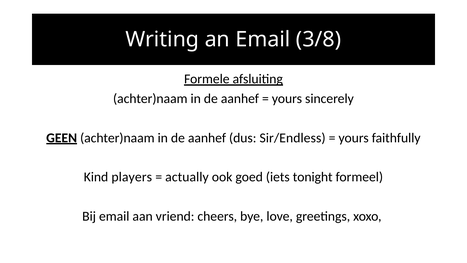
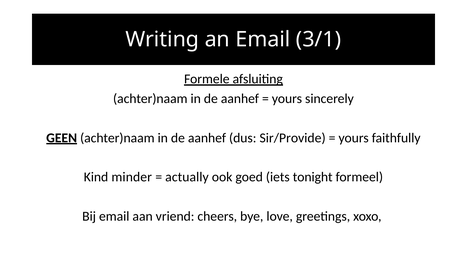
3/8: 3/8 -> 3/1 (319, 39)
Sir/Endless: Sir/Endless -> Sir/Provide (293, 138)
players: players -> minder (132, 177)
